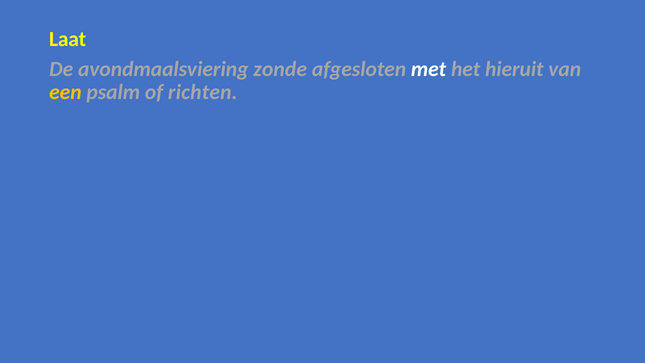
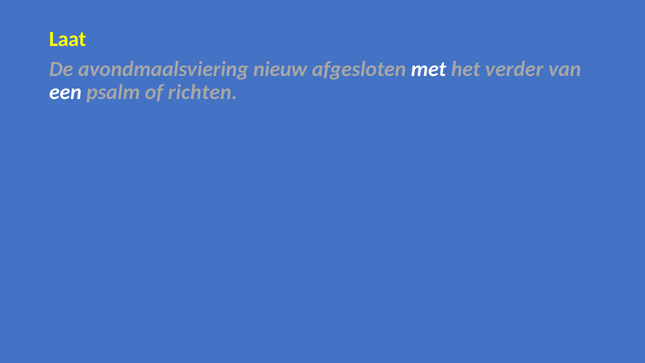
zonde: zonde -> nieuw (280, 69)
hieruit: hieruit -> verder (514, 69)
een colour: yellow -> white (65, 92)
